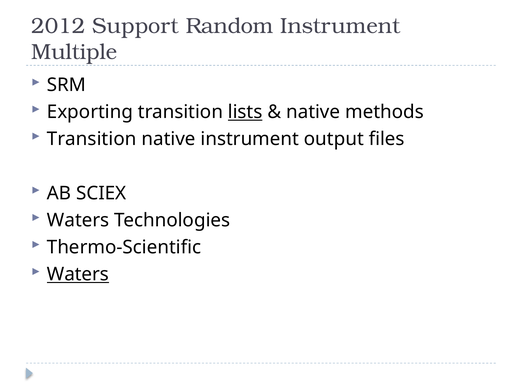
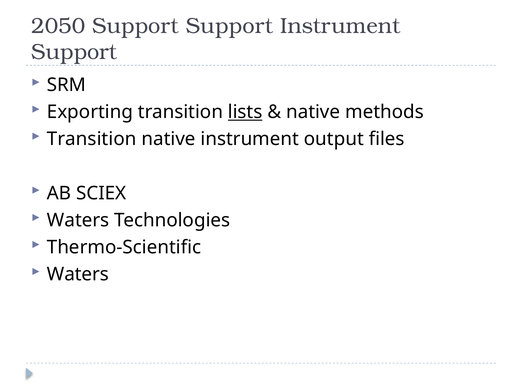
2012: 2012 -> 2050 (58, 26)
Support Random: Random -> Support (229, 26)
Multiple: Multiple -> Support (74, 52)
Waters underline: present -> none (78, 274)
